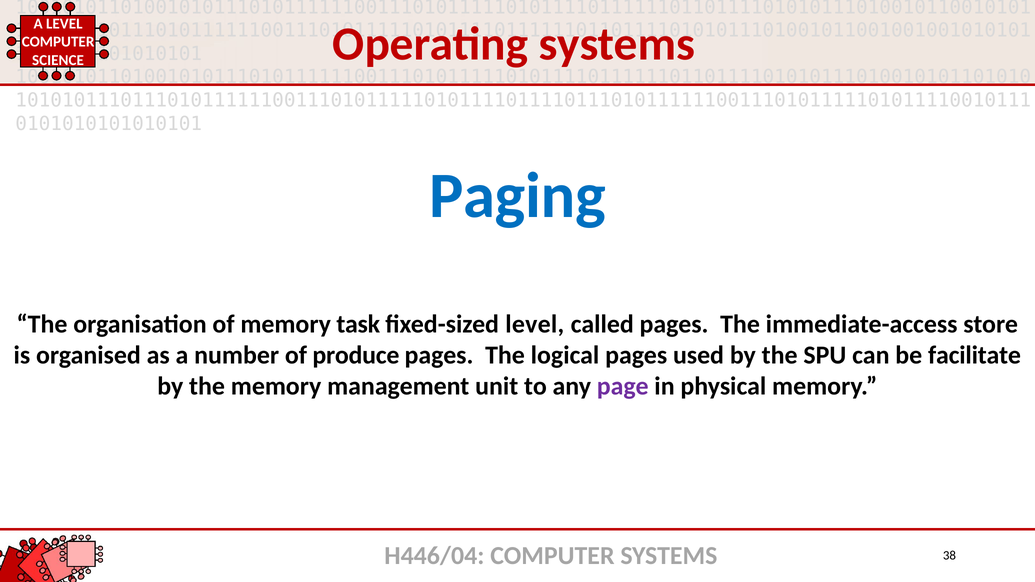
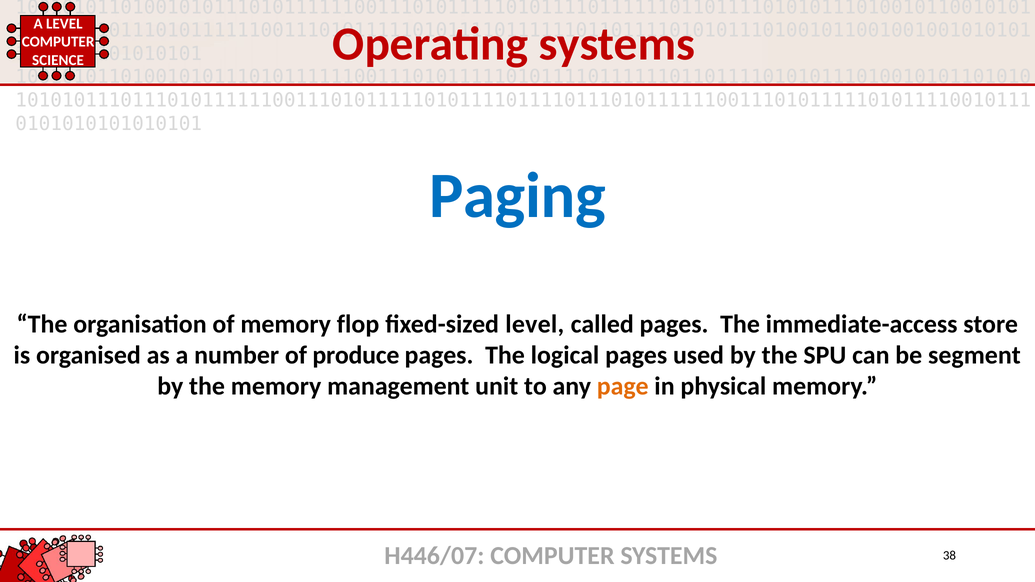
task: task -> flop (358, 324)
facilitate: facilitate -> segment (974, 355)
page colour: purple -> orange (623, 386)
H446/04: H446/04 -> H446/07 (434, 556)
